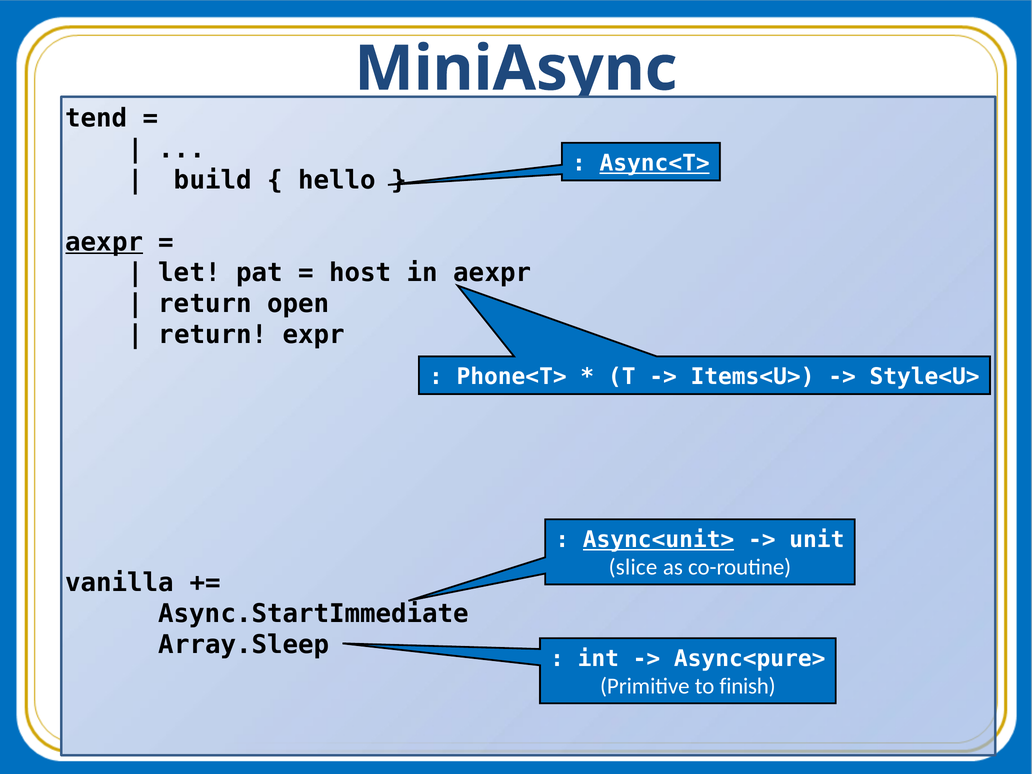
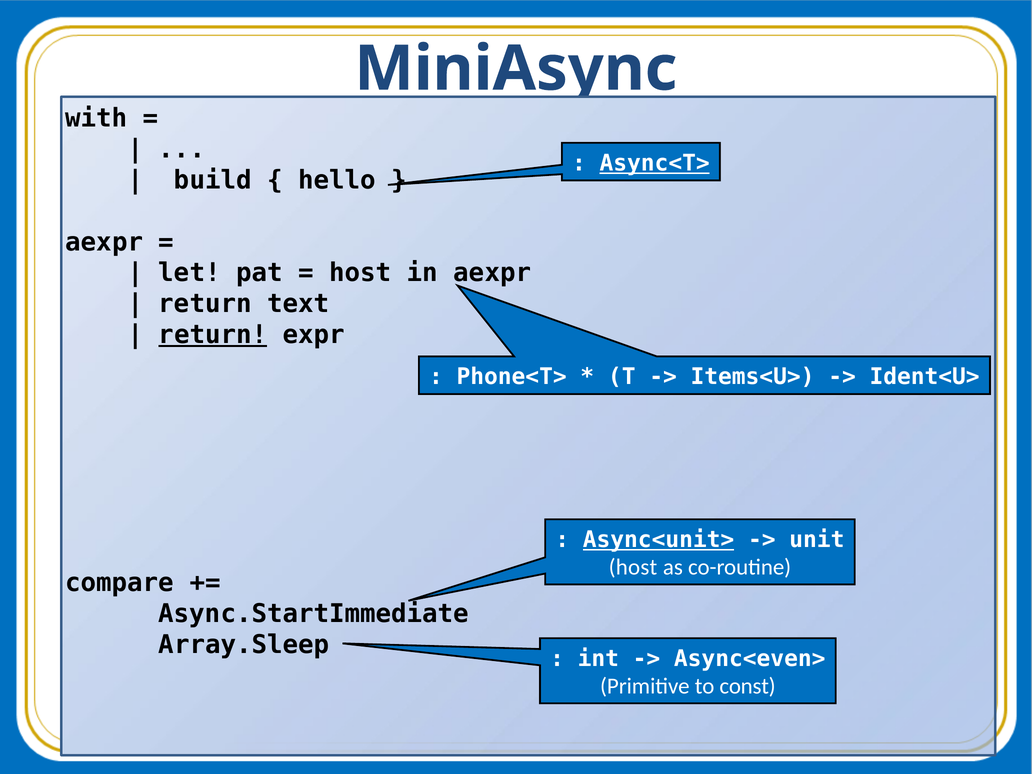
tend: tend -> with (96, 118)
aexpr underline: present -> none (104, 242)
open: open -> text (298, 304)
return underline: none -> present (213, 335)
Style<U>: Style<U> -> Ident<U> (925, 377)
slice: slice -> host (633, 567)
vanilla: vanilla -> compare (120, 583)
Async<pure>: Async<pure> -> Async<even> (750, 659)
finish: finish -> const (748, 686)
